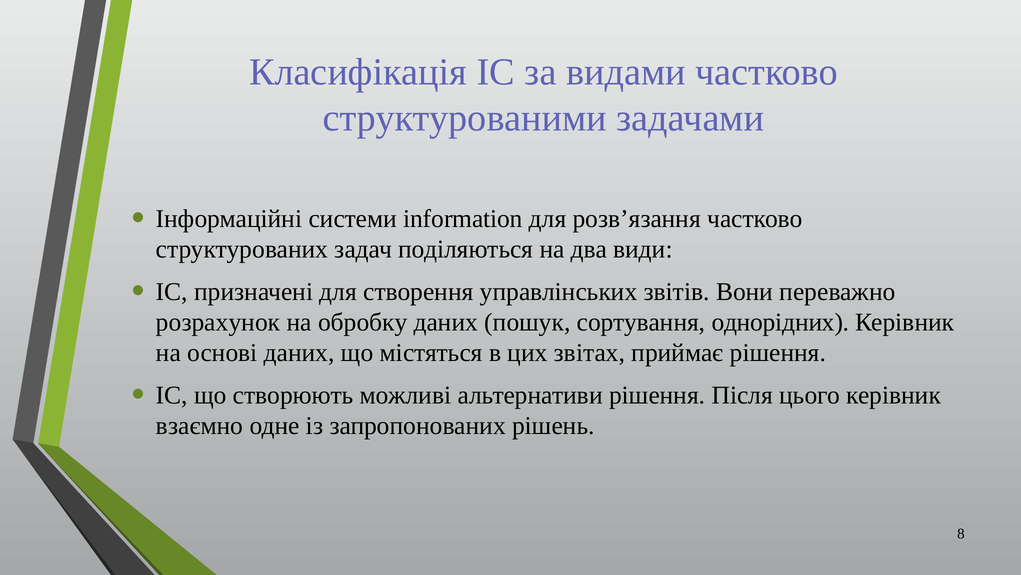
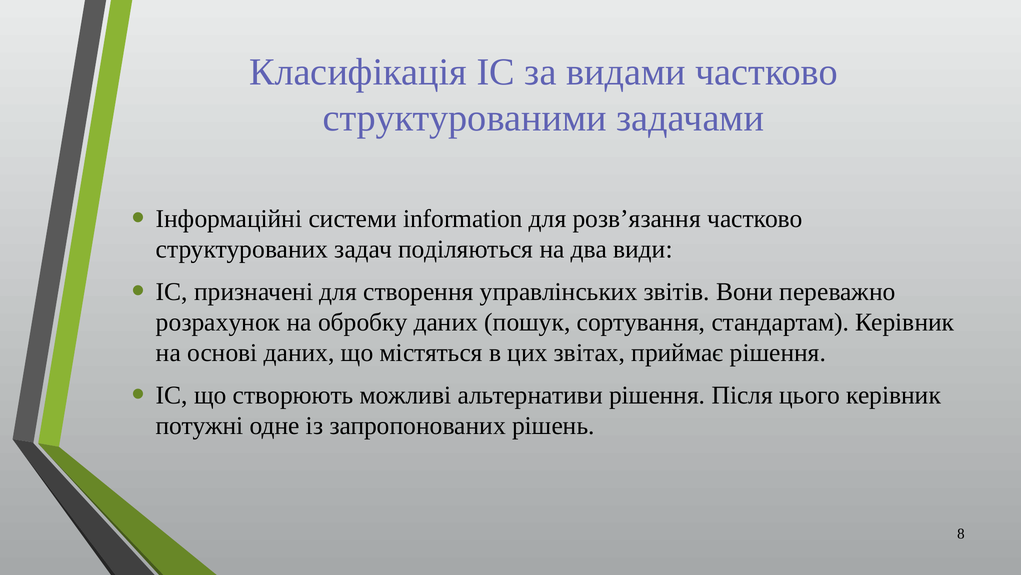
однорідних: однорідних -> стандартам (780, 322)
взаємно: взаємно -> потужні (200, 425)
